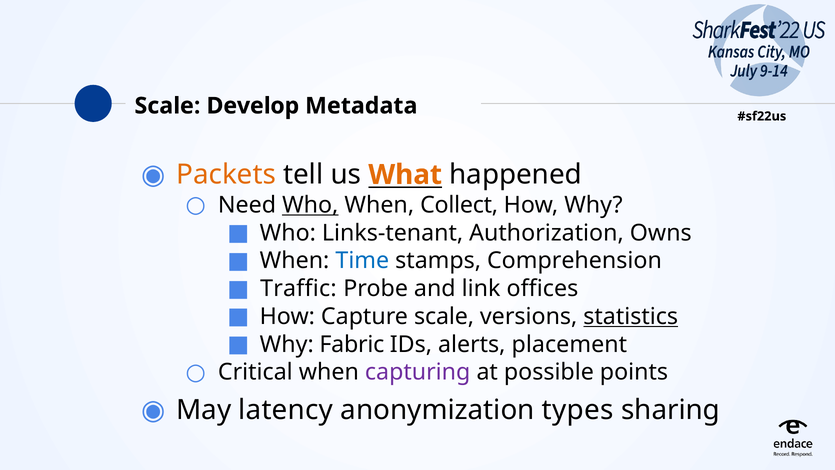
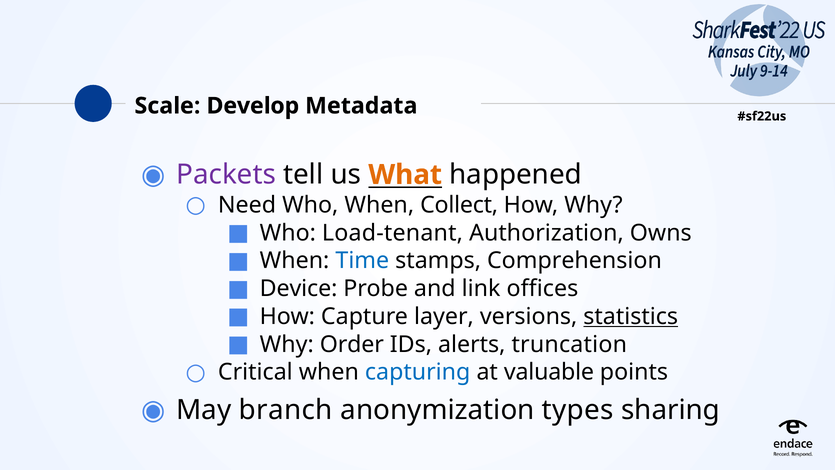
Packets colour: orange -> purple (226, 175)
Who underline: present -> none (310, 205)
Links-tenant: Links-tenant -> Load-tenant (392, 233)
Traffic: Traffic -> Device (299, 288)
Capture scale: scale -> layer (444, 316)
Fabric: Fabric -> Order (352, 344)
placement: placement -> truncation (569, 344)
capturing colour: purple -> blue (418, 372)
possible: possible -> valuable (549, 372)
latency: latency -> branch (286, 410)
